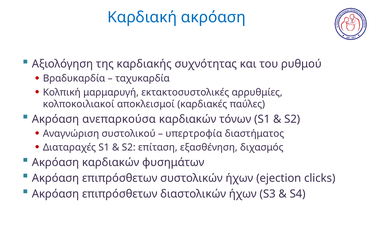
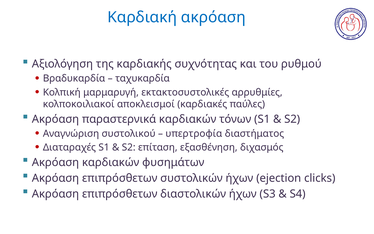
ανεπαρκούσα: ανεπαρκούσα -> παραστερνικά (119, 119)
